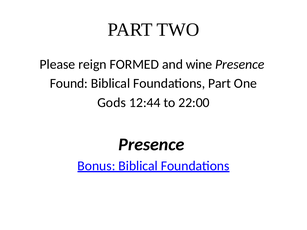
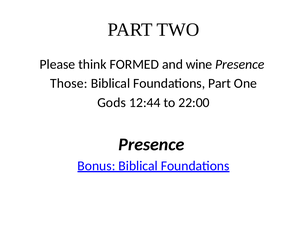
reign: reign -> think (92, 64)
Found: Found -> Those (69, 84)
